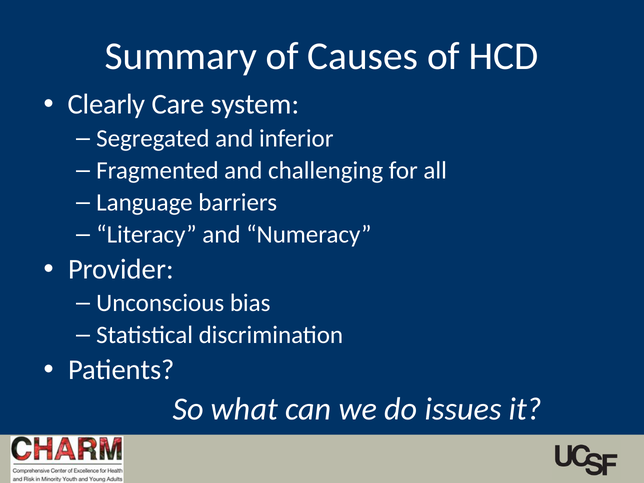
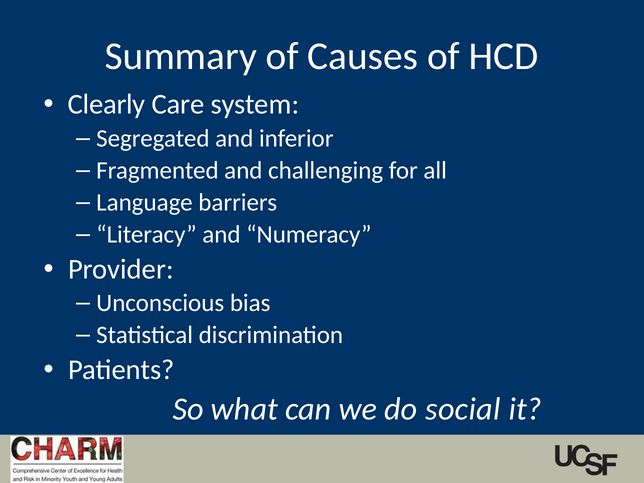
issues: issues -> social (463, 409)
